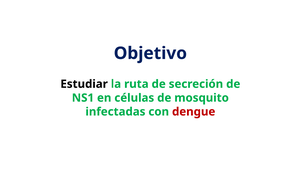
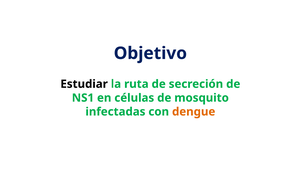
dengue colour: red -> orange (194, 112)
